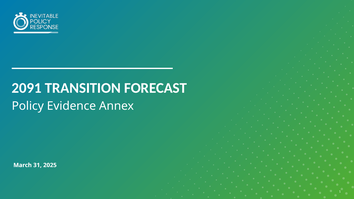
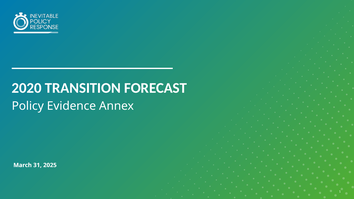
2091: 2091 -> 2020 (27, 88)
